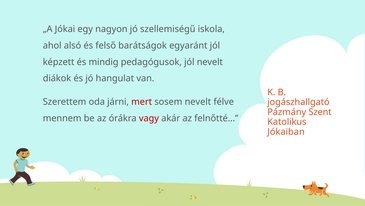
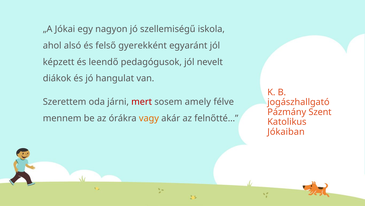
barátságok: barátságok -> gyerekként (143, 45)
mindig: mindig -> leendő (103, 62)
sosem nevelt: nevelt -> amely (198, 101)
vagy colour: red -> orange (149, 118)
